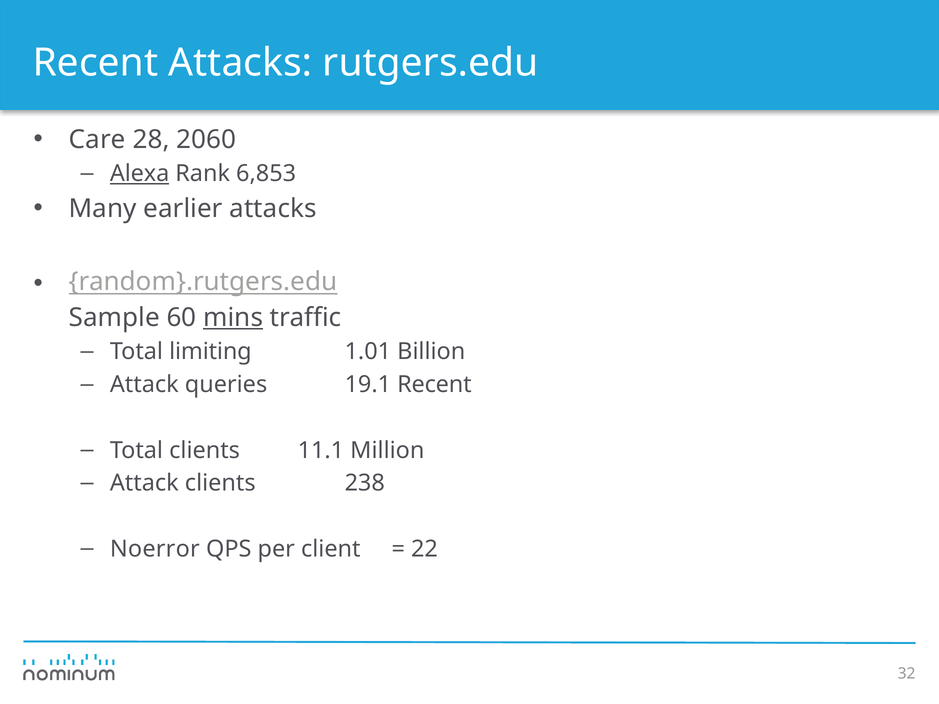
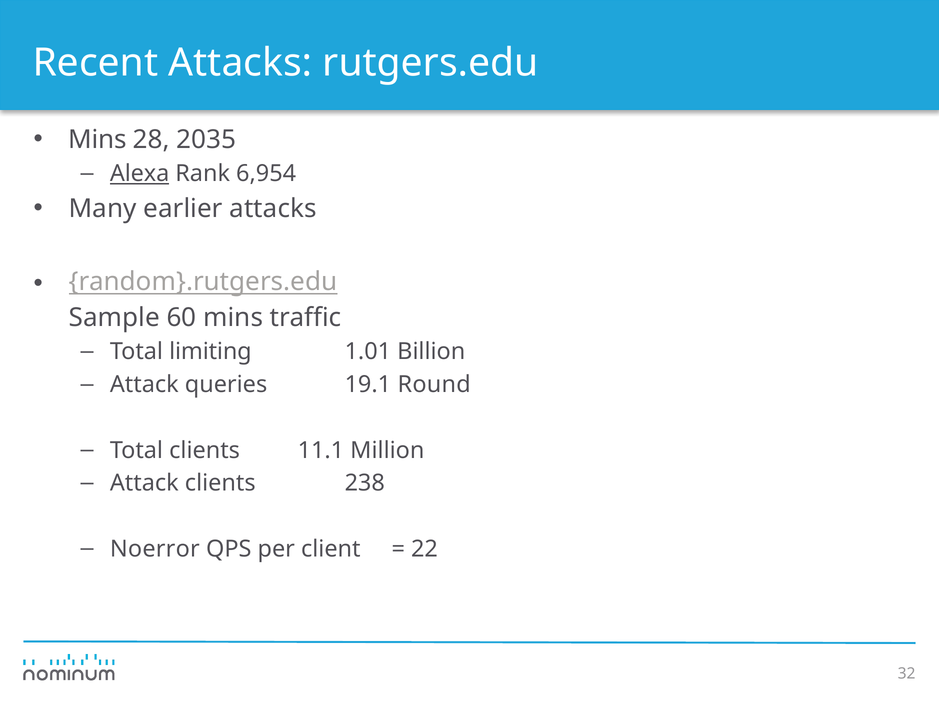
Care: Care -> Mins (97, 139)
2060: 2060 -> 2035 (206, 139)
6,853: 6,853 -> 6,954 (266, 174)
mins underline: present -> none (233, 318)
19.1 Recent: Recent -> Round (434, 385)
